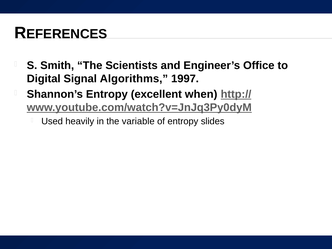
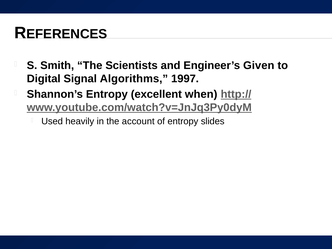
Office: Office -> Given (259, 65)
variable: variable -> account (138, 121)
